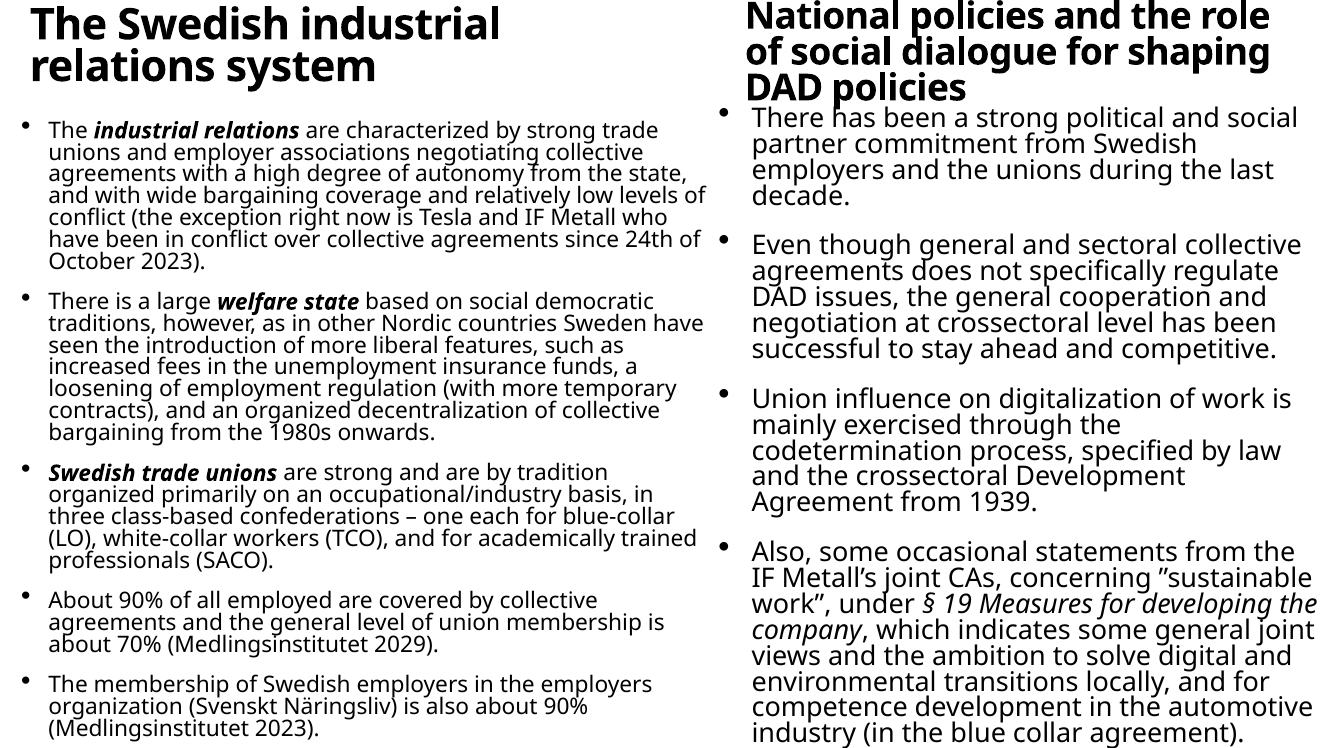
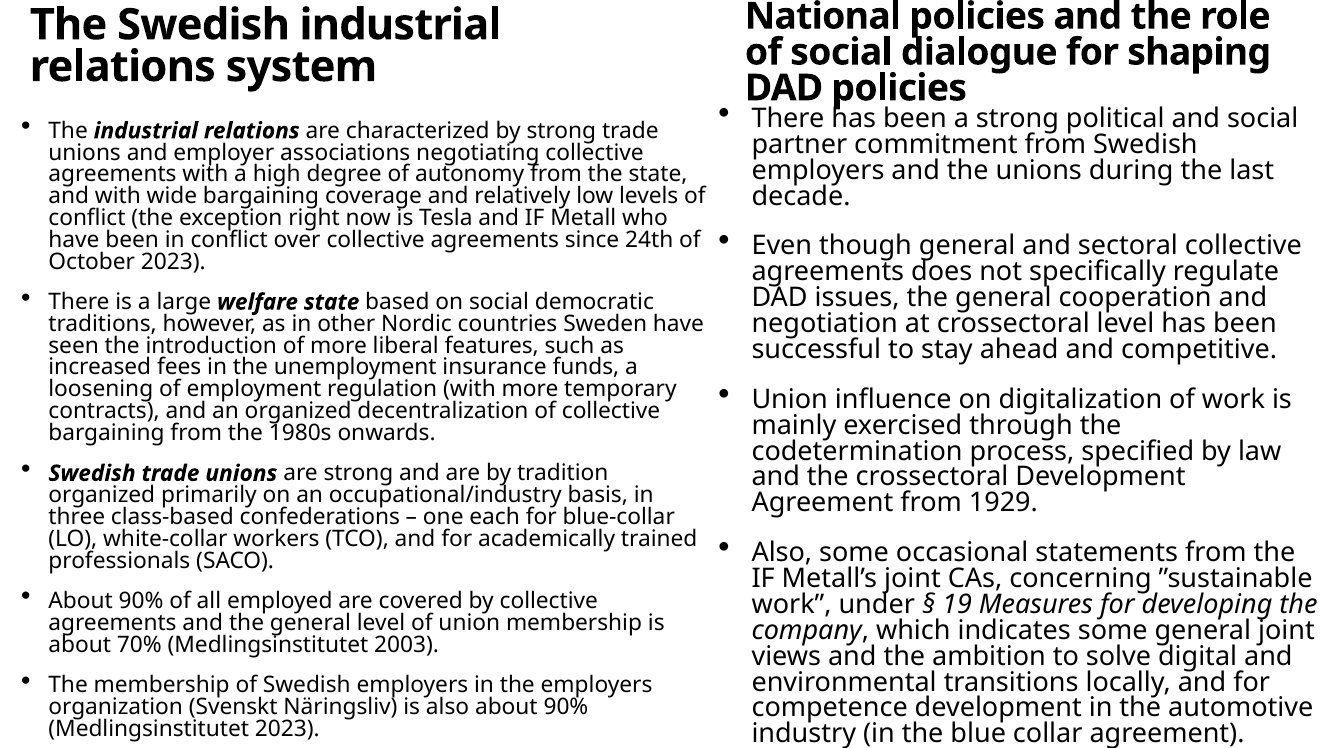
1939: 1939 -> 1929 (1003, 503)
2029: 2029 -> 2003 (407, 645)
